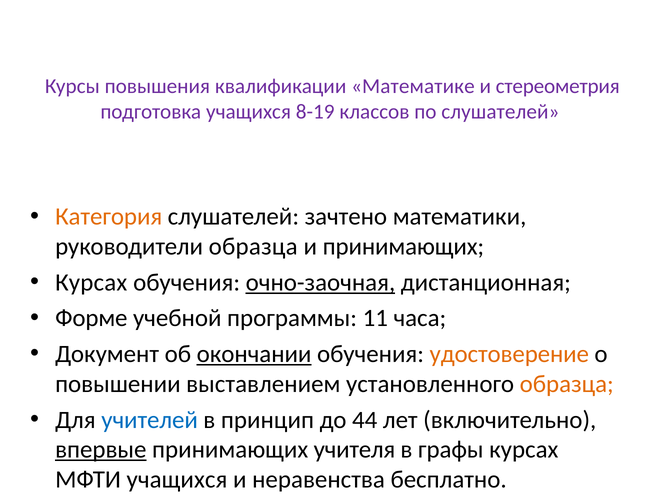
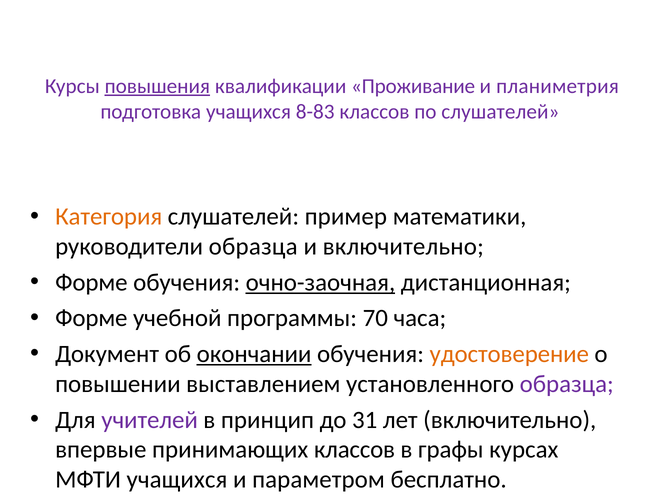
повышения underline: none -> present (157, 86)
Математике: Математике -> Проживание (413, 86)
стереометрия: стереометрия -> планиметрия (558, 86)
8-19: 8-19 -> 8-83 (315, 112)
зачтено: зачтено -> пример (346, 217)
и принимающих: принимающих -> включительно (403, 247)
Курсах: Курсах -> Форме (91, 283)
11: 11 -> 70 (375, 319)
образца colour: orange -> purple (567, 385)
учителей colour: blue -> purple (150, 420)
44: 44 -> 31 (365, 420)
впервые underline: present -> none (101, 450)
принимающих учителя: учителя -> классов (354, 450)
неравенства: неравенства -> параметром (318, 480)
